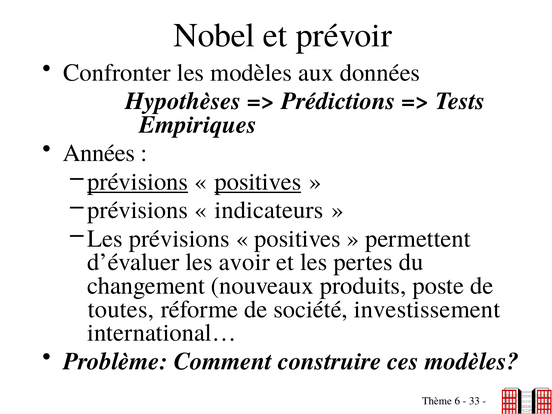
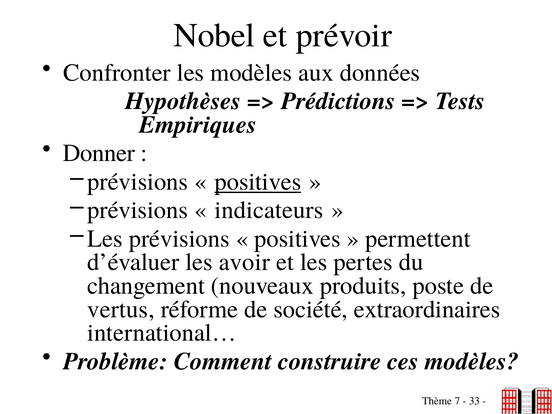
Années: Années -> Donner (99, 153)
prévisions underline: present -> none (138, 182)
toutes: toutes -> vertus (121, 309)
investissement: investissement -> extraordinaires (427, 309)
6: 6 -> 7 (457, 401)
